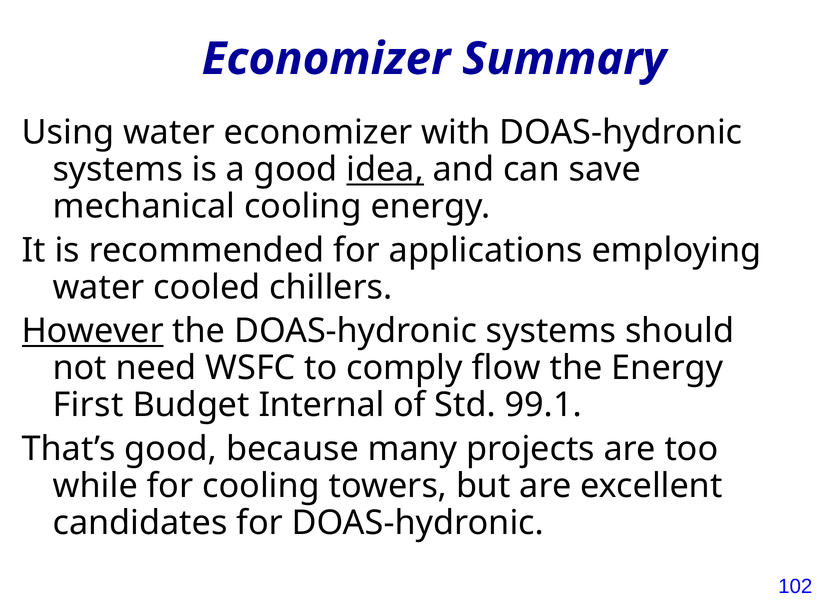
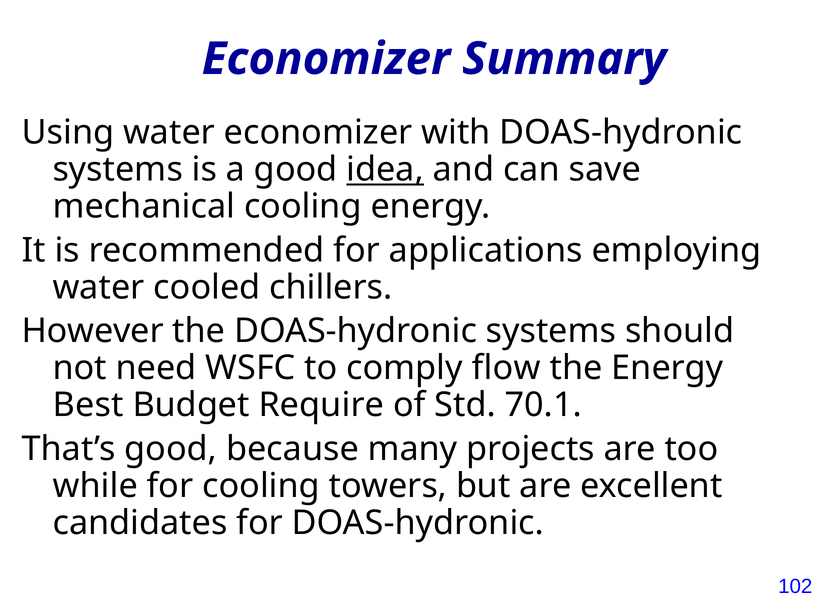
However underline: present -> none (93, 331)
First: First -> Best (88, 405)
Internal: Internal -> Require (321, 405)
99.1: 99.1 -> 70.1 (543, 405)
